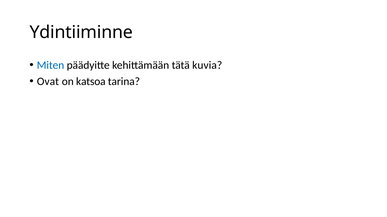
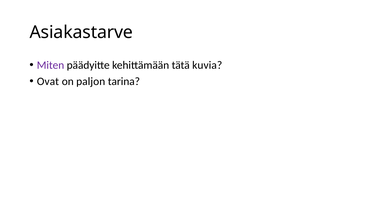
Ydintiiminne: Ydintiiminne -> Asiakastarve (81, 33)
Miten colour: blue -> purple (50, 65)
katsoa: katsoa -> paljon (91, 82)
